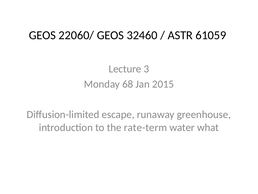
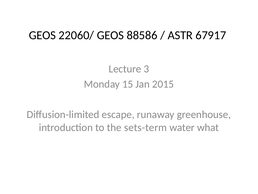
32460: 32460 -> 88586 (142, 35)
61059: 61059 -> 67917 (211, 35)
68: 68 -> 15 (128, 84)
rate-term: rate-term -> sets-term (145, 127)
